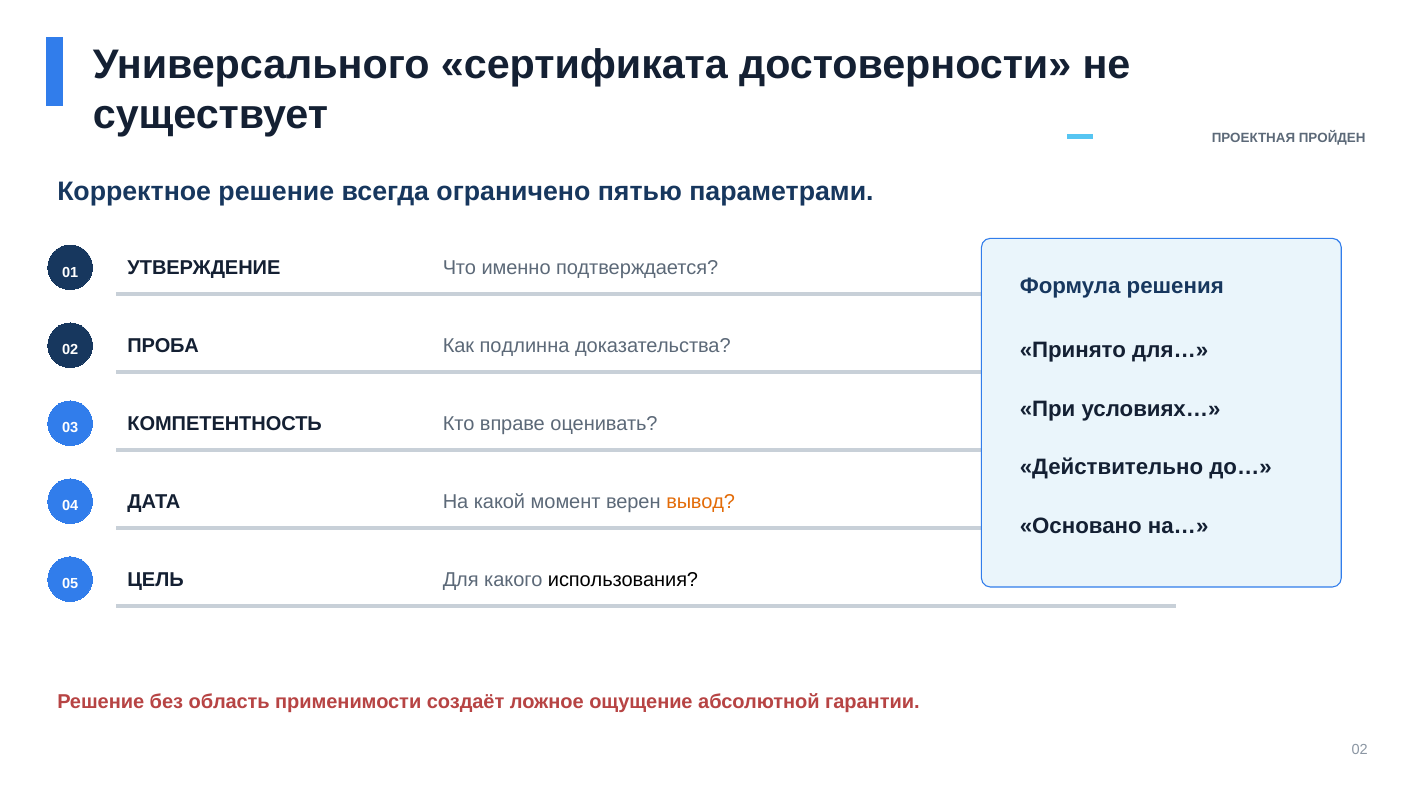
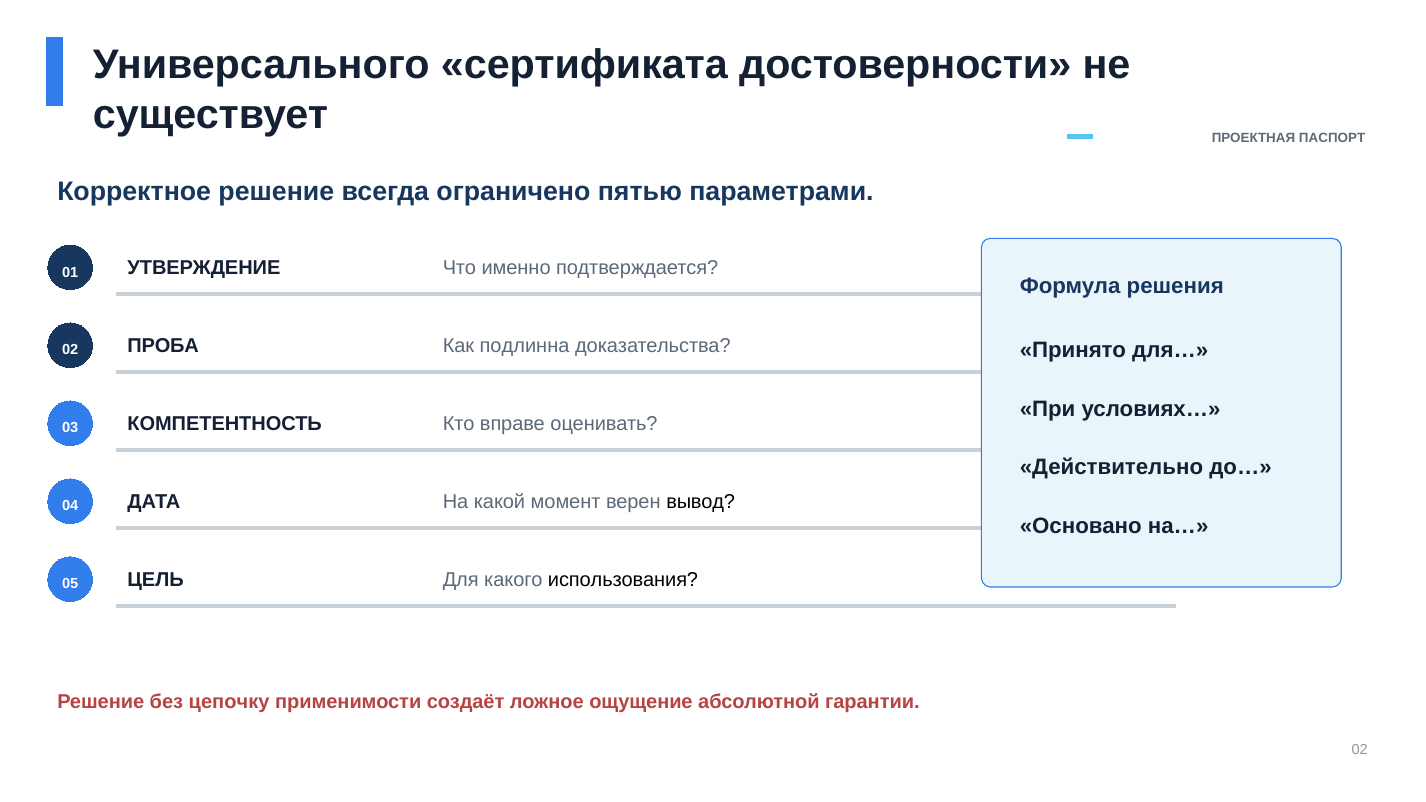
ПРОЙДЕН: ПРОЙДЕН -> ПАСПОРТ (1332, 138)
вывод colour: orange -> black (701, 502)
область: область -> цепочку (229, 702)
